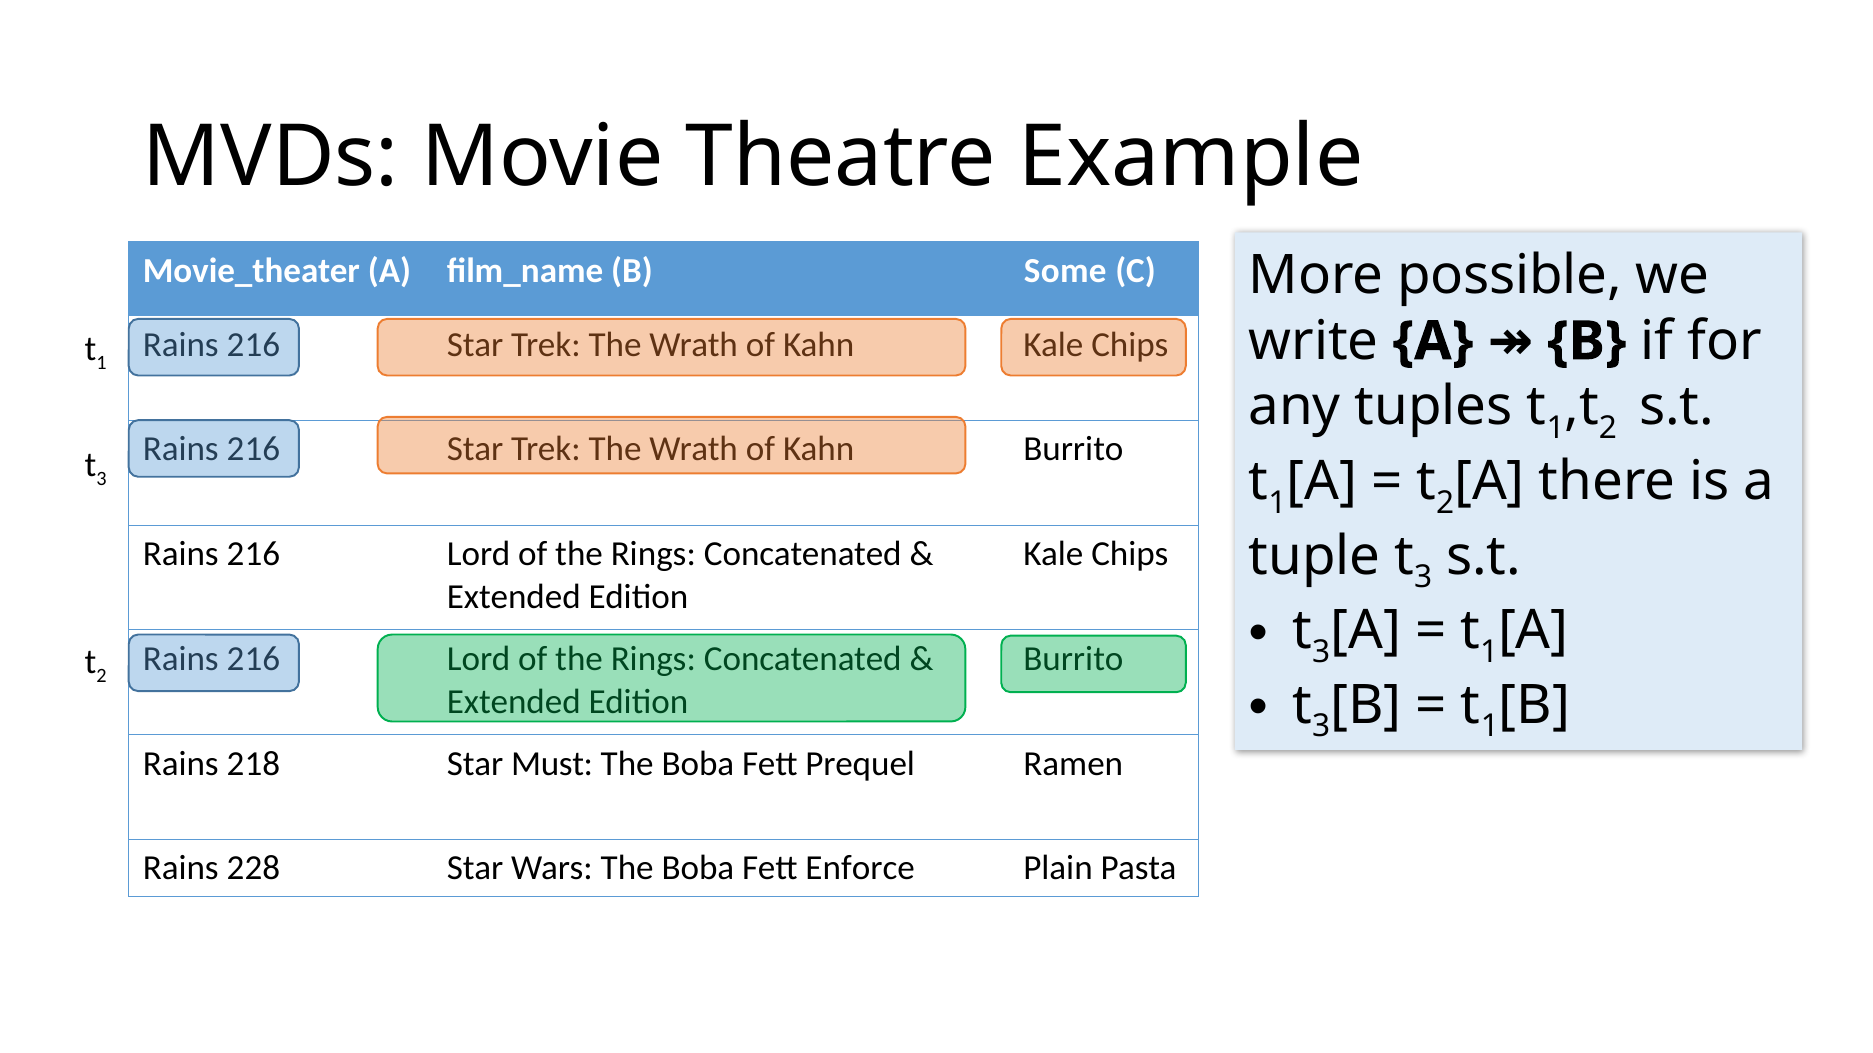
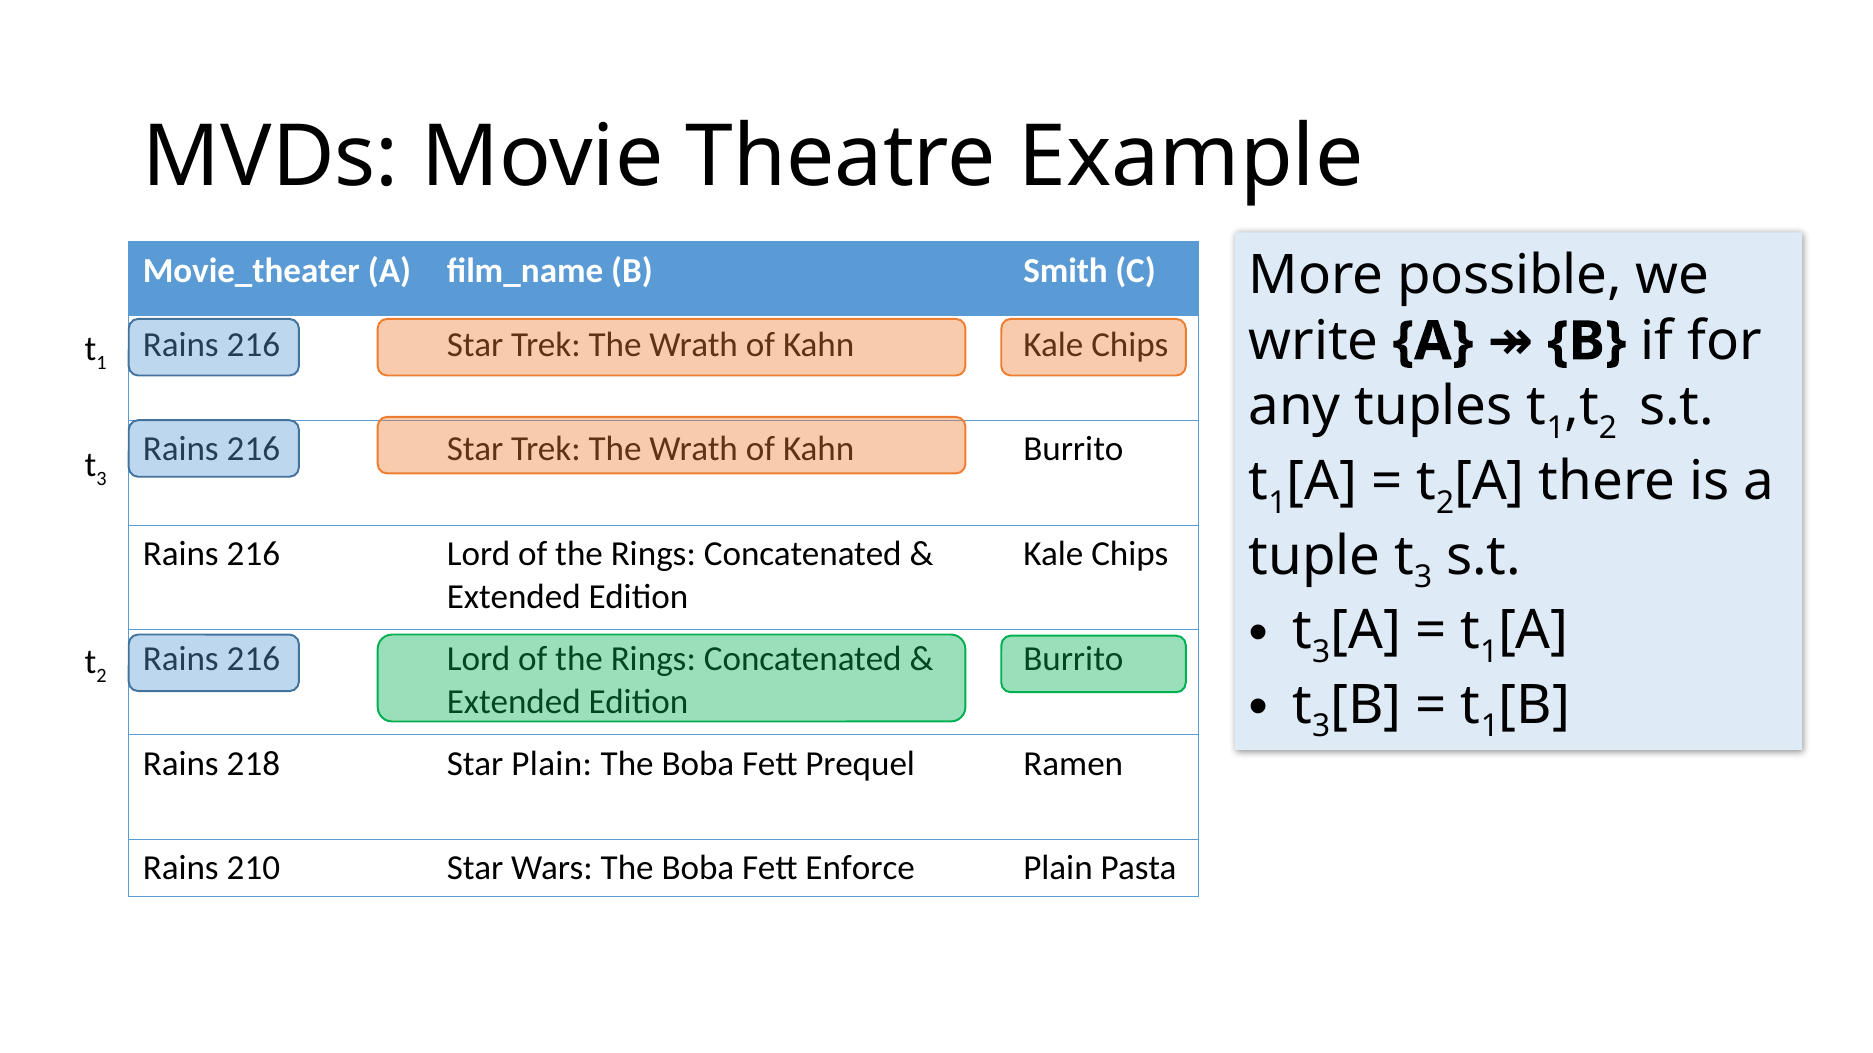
Some: Some -> Smith (1066, 271)
Star Must: Must -> Plain (552, 764)
228: 228 -> 210 (253, 869)
